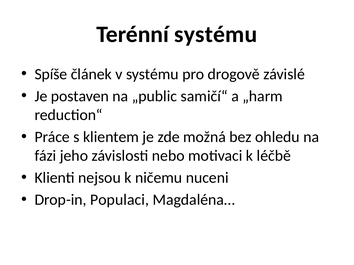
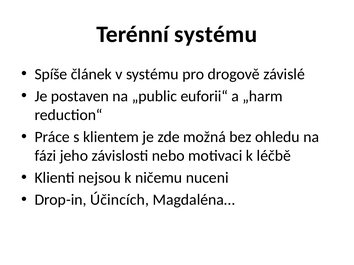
samičí“: samičí“ -> euforii“ (204, 96)
Populaci: Populaci -> Účincích (120, 200)
